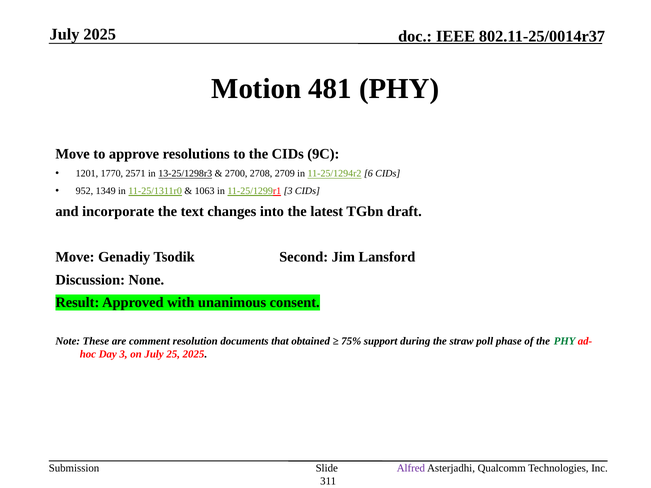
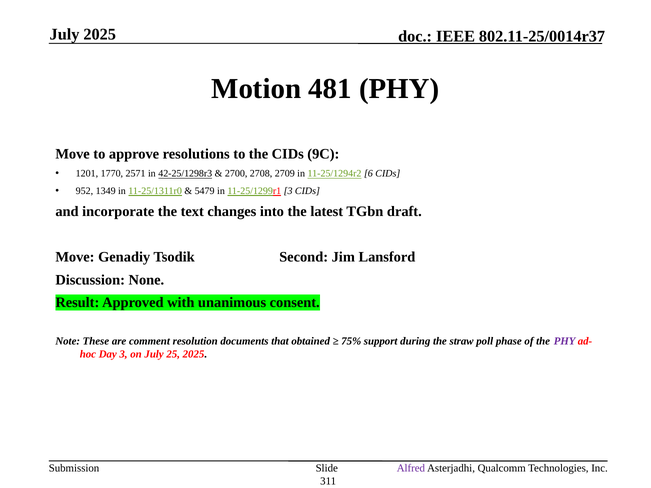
13-25/1298r3: 13-25/1298r3 -> 42-25/1298r3 (185, 174)
1063: 1063 -> 5479 (205, 191)
PHY colour: green -> purple (565, 342)
